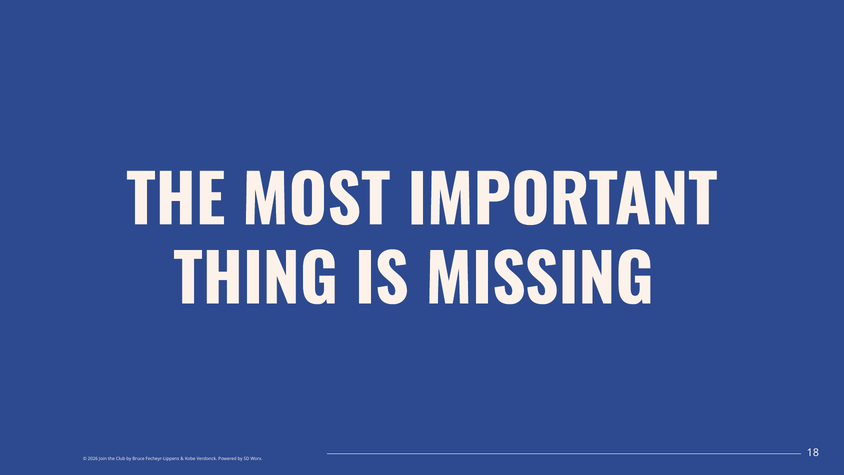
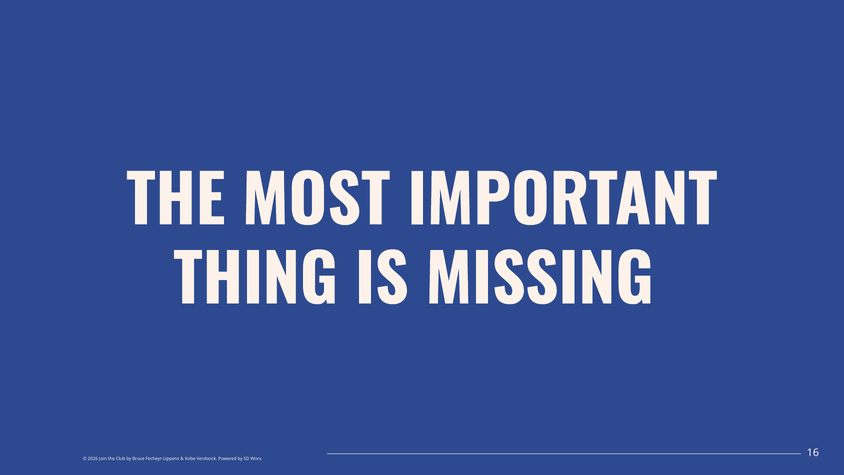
18: 18 -> 16 (813, 453)
